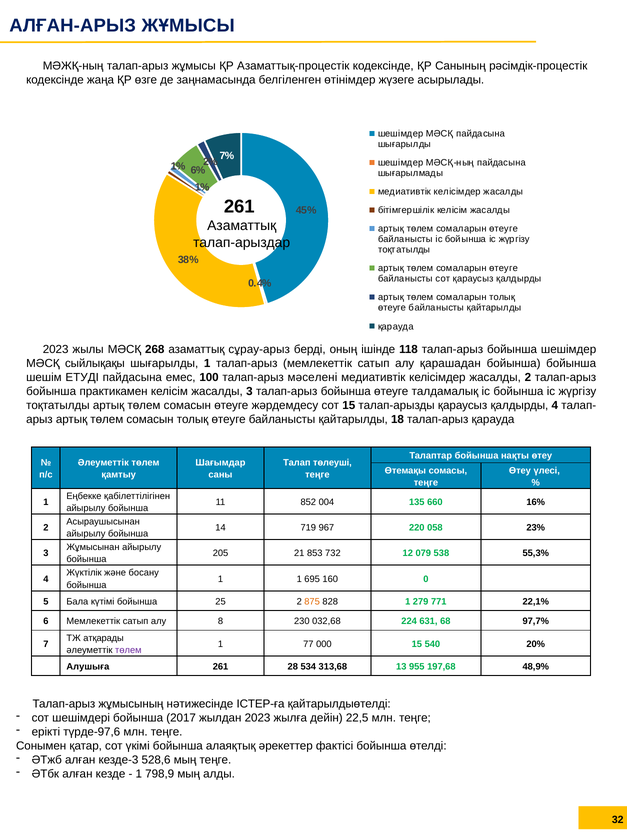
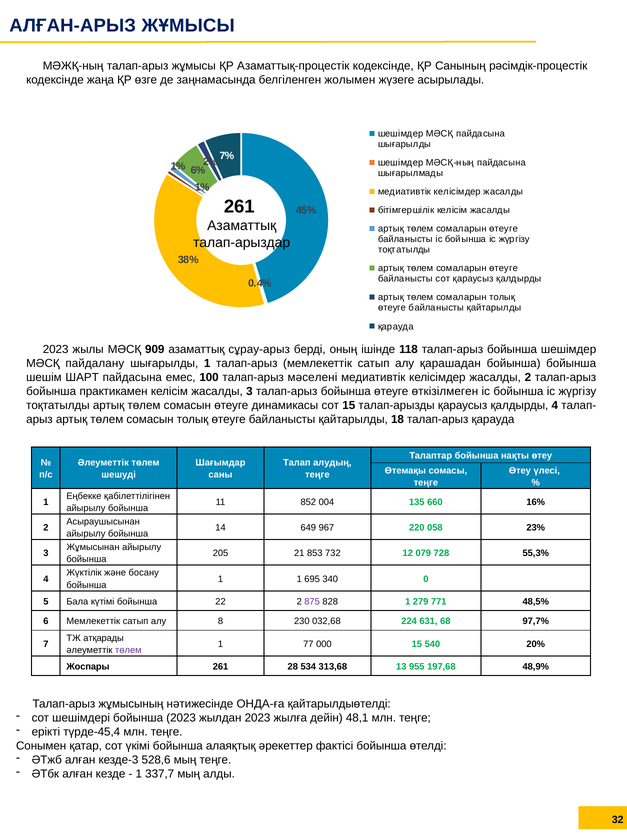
өтінімдер: өтінімдер -> жолымен (350, 80)
268: 268 -> 909 (155, 349)
сыйлықақы: сыйлықақы -> пайдалану (95, 363)
ЕТУДІ: ЕТУДІ -> ШАРТ (82, 377)
талдамалық: талдамалық -> өткізілмеген (445, 391)
жәрдемдесу: жәрдемдесу -> динамикасы (285, 405)
төлеуші: төлеуші -> алудың (332, 462)
қамтыу: қамтыу -> шешуді (119, 474)
719: 719 -> 649 (308, 527)
538: 538 -> 728 (441, 553)
160: 160 -> 340 (330, 578)
25: 25 -> 22 (221, 601)
875 colour: orange -> purple (312, 601)
22,1%: 22,1% -> 48,5% (536, 601)
Алушыға: Алушыға -> Жоспары (88, 666)
ІСТЕР-ға: ІСТЕР-ға -> ОНДА-ға (260, 703)
бойынша 2017: 2017 -> 2023 (181, 717)
22,5: 22,5 -> 48,1 (357, 717)
түрде-97,6: түрде-97,6 -> түрде-45,4 (92, 731)
798,9: 798,9 -> 337,7 (160, 773)
